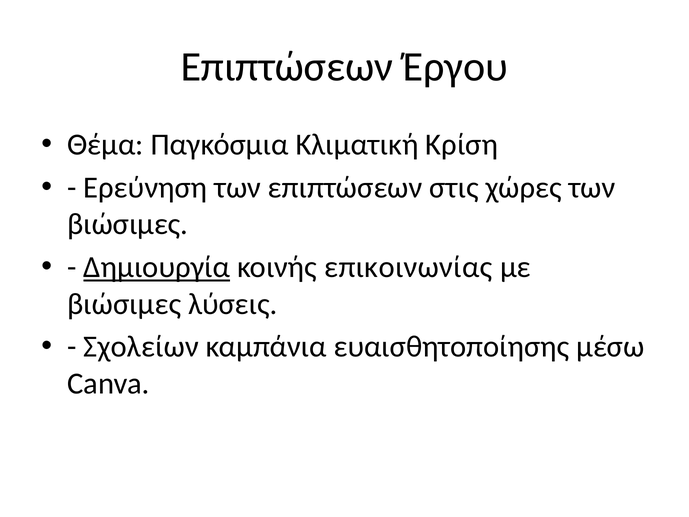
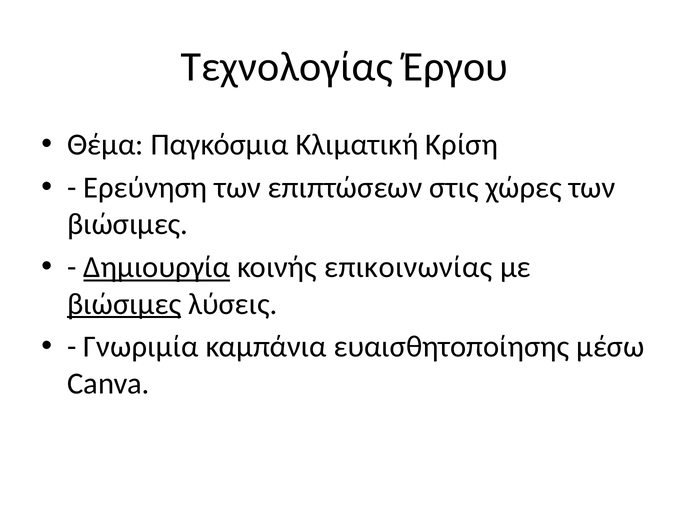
Επιπτώσεων: Επιπτώσεων -> Τεχνολογίας (287, 67)
βιώσιμες underline: none -> present (124, 304)
Σχολείων: Σχολείων -> Γνωριμία (141, 347)
